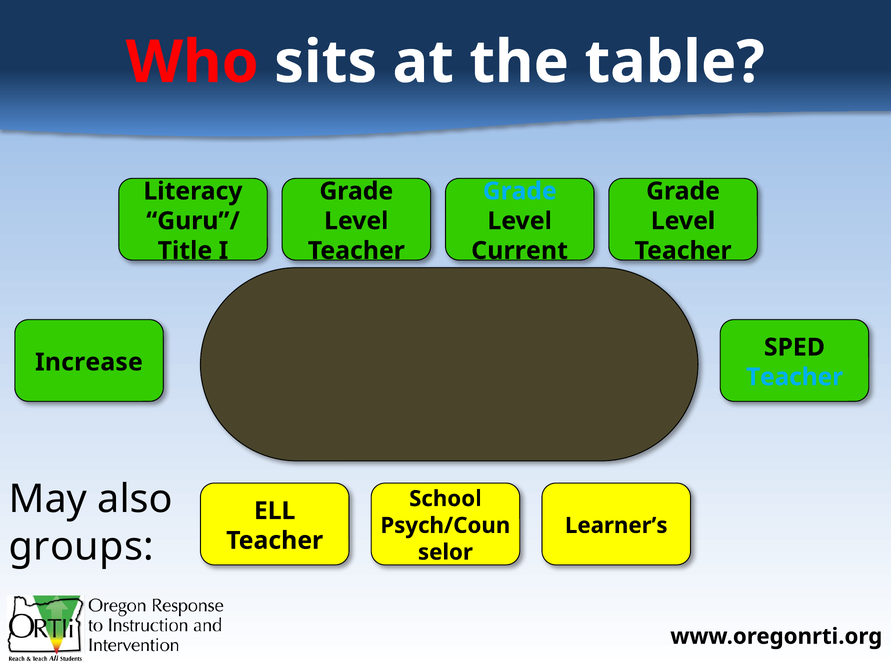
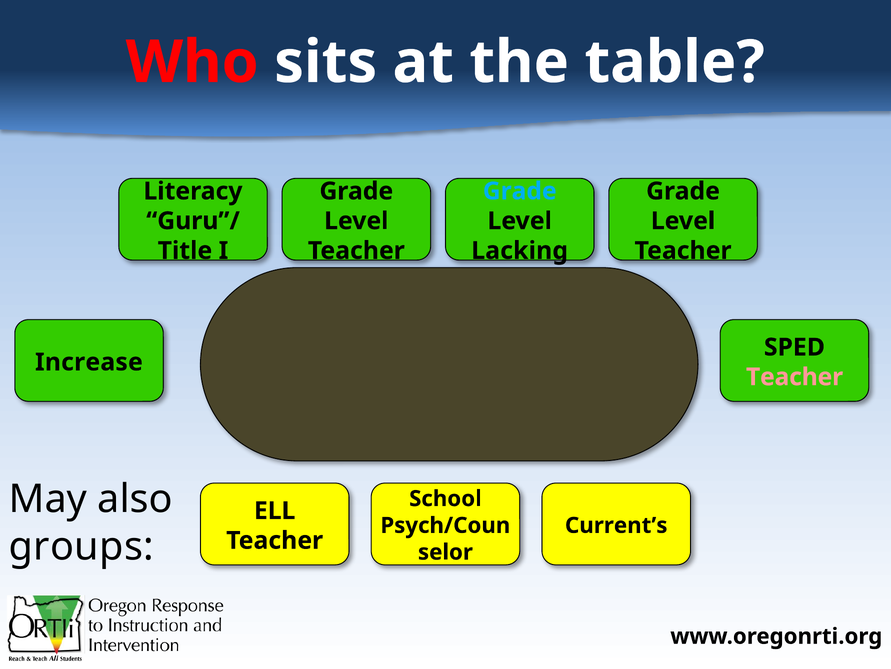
Current: Current -> Lacking (520, 250)
Teacher colour: light blue -> pink (795, 377)
Learner’s: Learner’s -> Current’s (616, 525)
